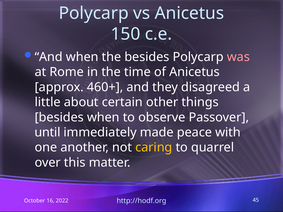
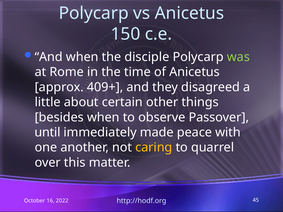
the besides: besides -> disciple (147, 57)
was colour: pink -> light green (238, 57)
460+: 460+ -> 409+ (105, 87)
